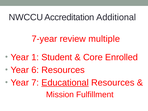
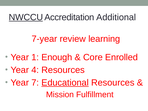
NWCCU underline: none -> present (26, 17)
multiple: multiple -> learning (104, 39)
Student: Student -> Enough (57, 57)
6: 6 -> 4 (35, 70)
